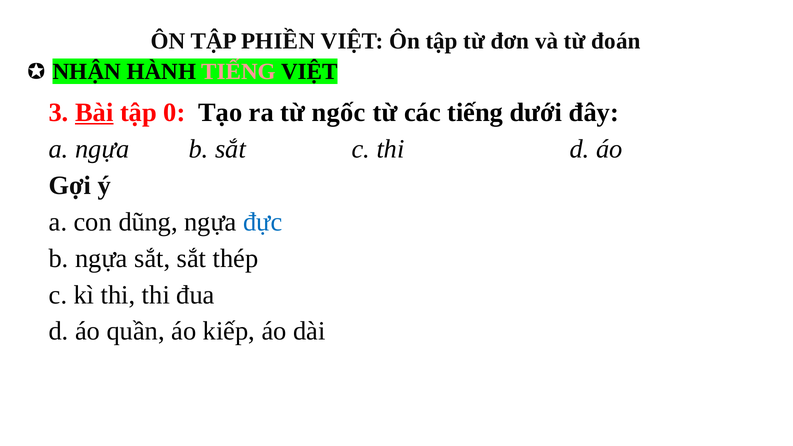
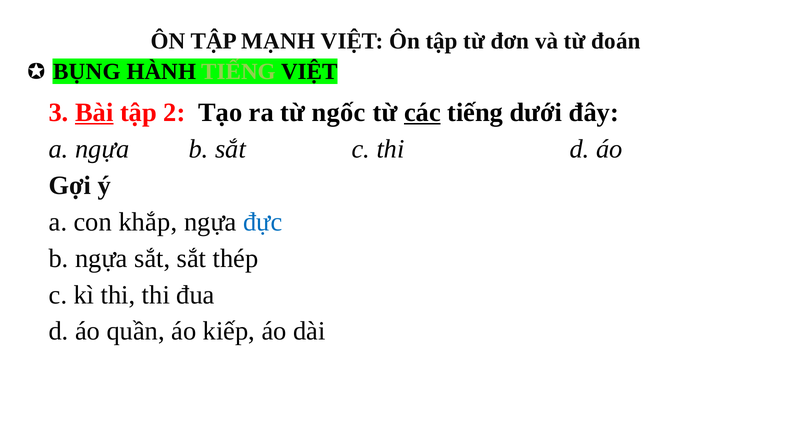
PHIỀN: PHIỀN -> MẠNH (278, 41)
NHẬN: NHẬN -> BỤNG (87, 71)
TIẾNG colour: pink -> light green (239, 71)
0: 0 -> 2 (174, 112)
các underline: none -> present (422, 112)
dũng: dũng -> khắp (148, 222)
